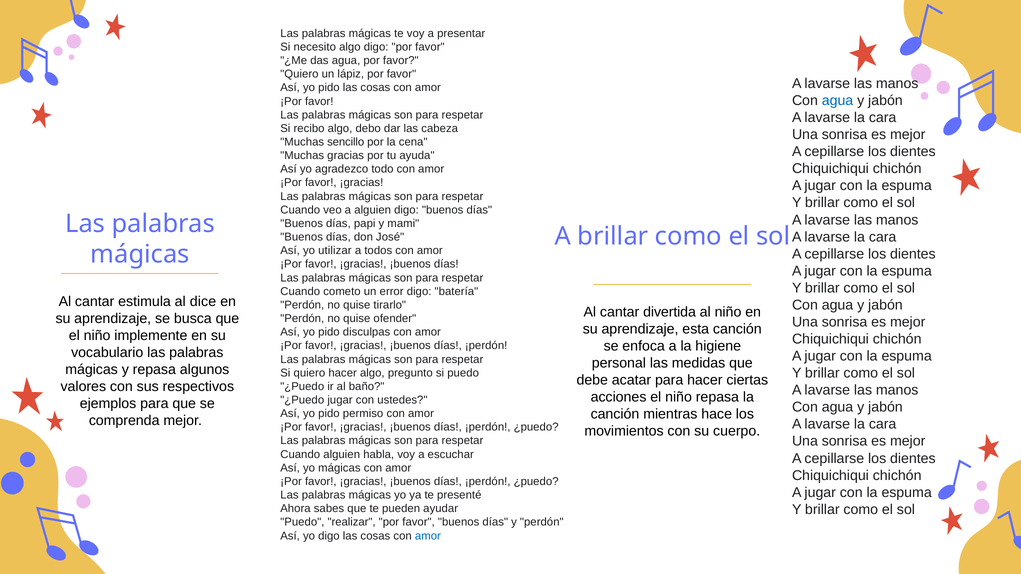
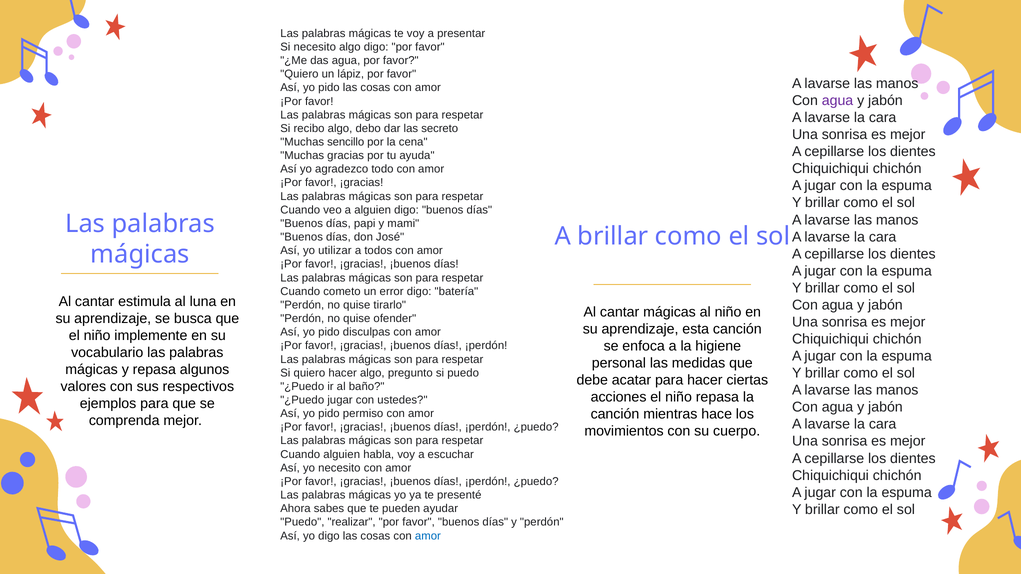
agua colour: blue -> purple (838, 101)
cabeza: cabeza -> secreto (440, 129)
dice: dice -> luna (203, 302)
cantar divertida: divertida -> mágicas (670, 312)
yo mágicas: mágicas -> necesito (339, 468)
